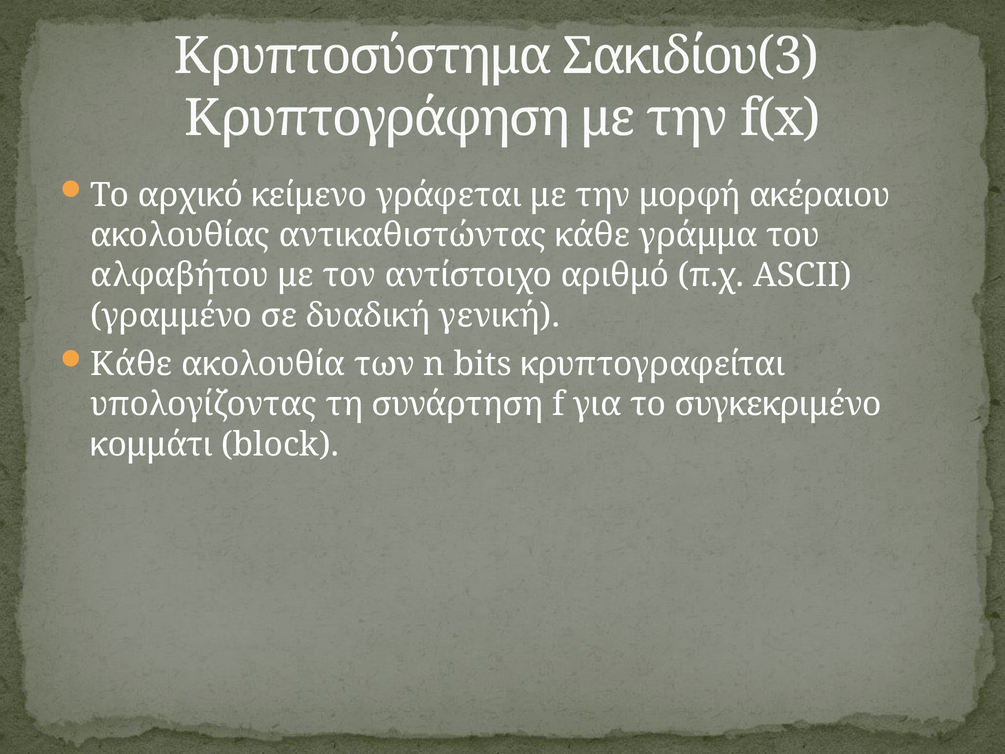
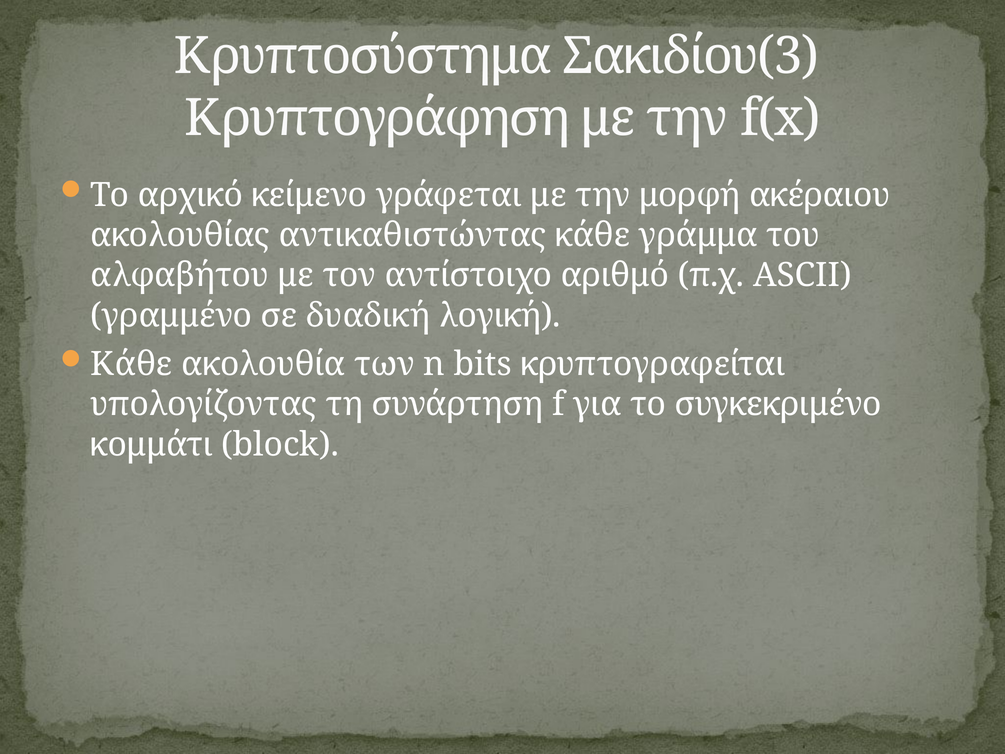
γενική: γενική -> λογική (500, 315)
